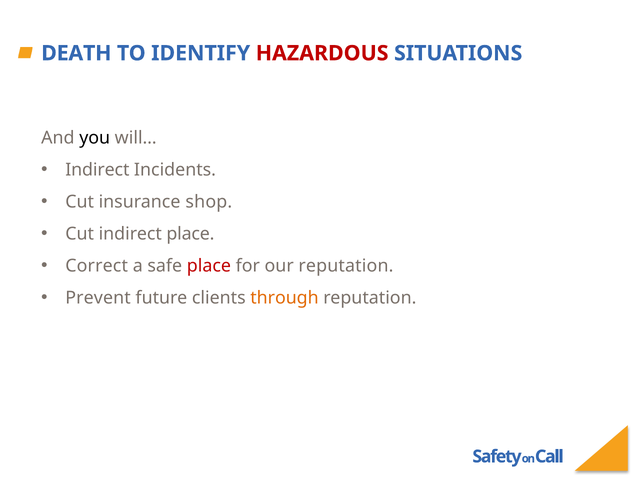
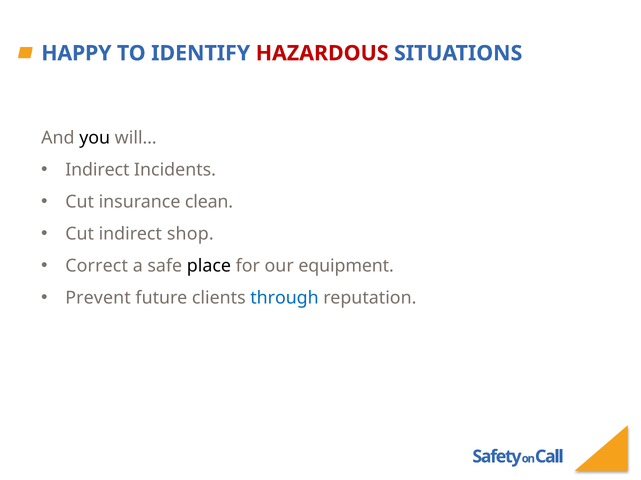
DEATH: DEATH -> HAPPY (76, 53)
shop: shop -> clean (209, 202)
indirect place: place -> shop (190, 234)
place colour: red -> black (209, 266)
our reputation: reputation -> equipment (346, 266)
through colour: orange -> blue (284, 298)
